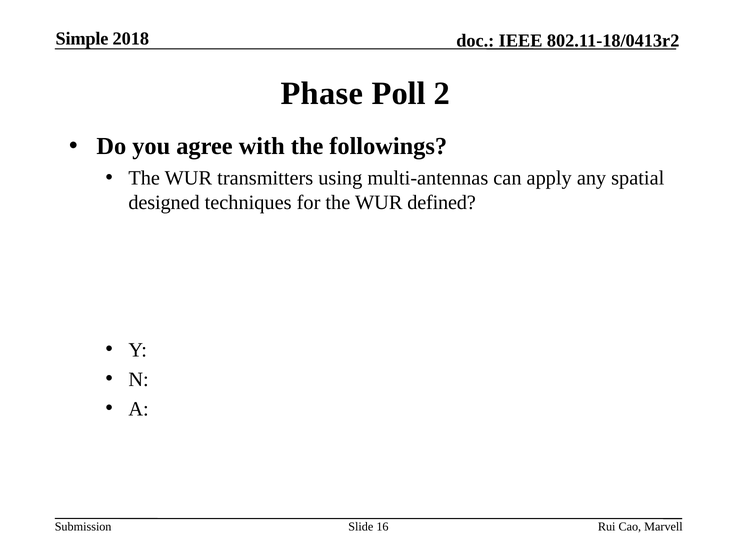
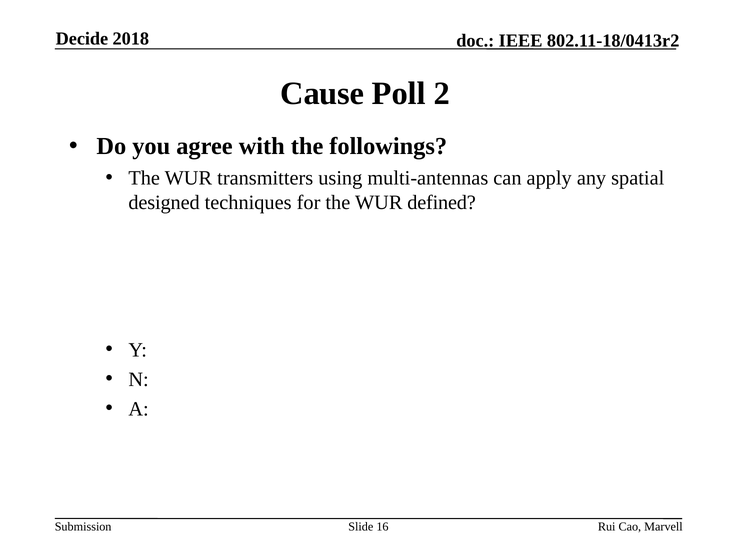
Simple: Simple -> Decide (82, 39)
Phase: Phase -> Cause (322, 94)
